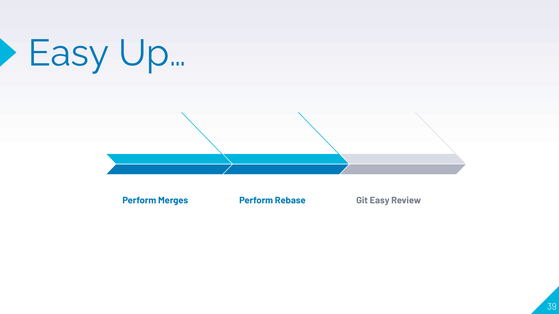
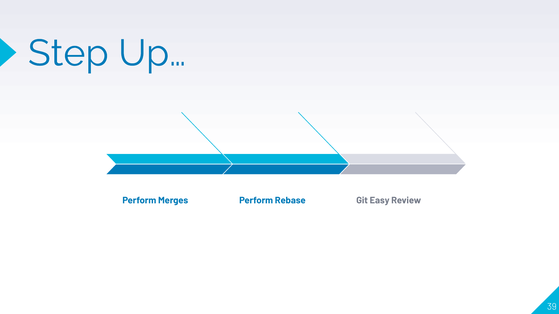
Easy: Easy -> Step (68, 53)
